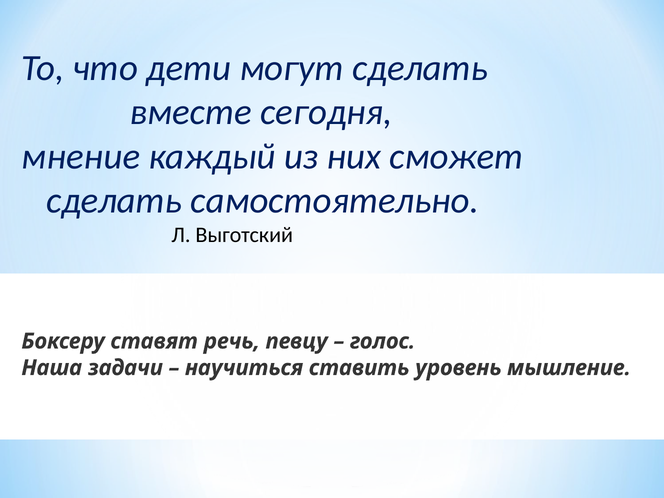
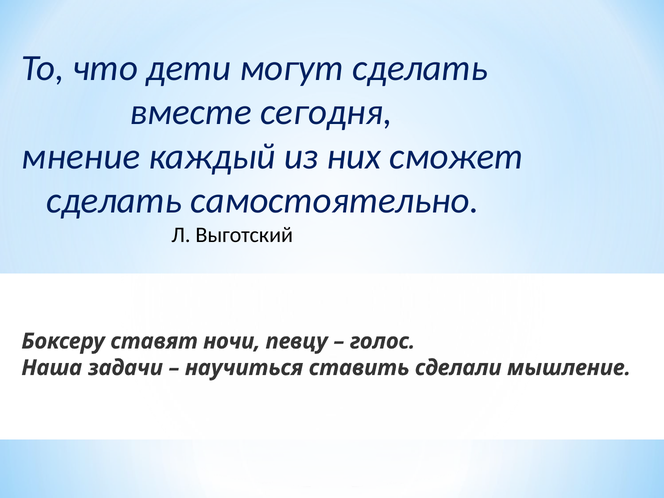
речь: речь -> ночи (232, 341)
уровень: уровень -> сделали (458, 368)
